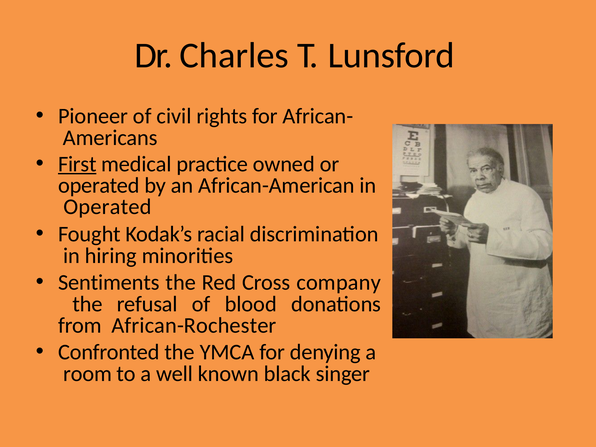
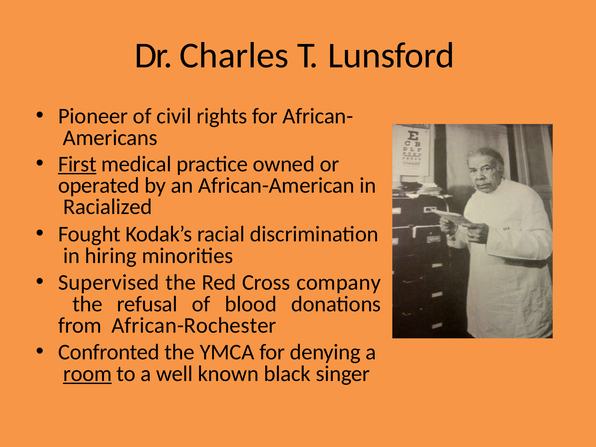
Operated: Operated -> Racialized (108, 207)
Sentiments: Sentiments -> Supervised (109, 283)
room underline: none -> present (88, 374)
